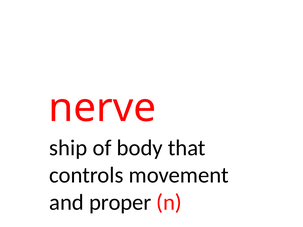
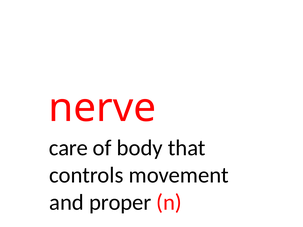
ship: ship -> care (68, 148)
